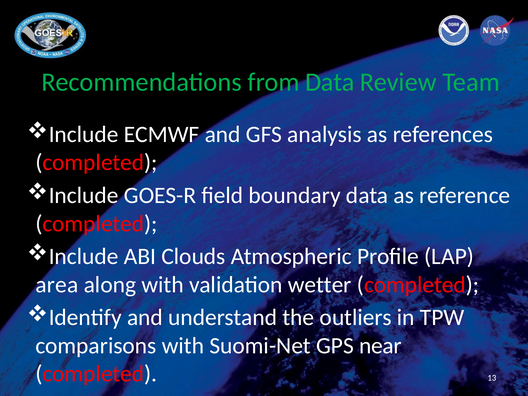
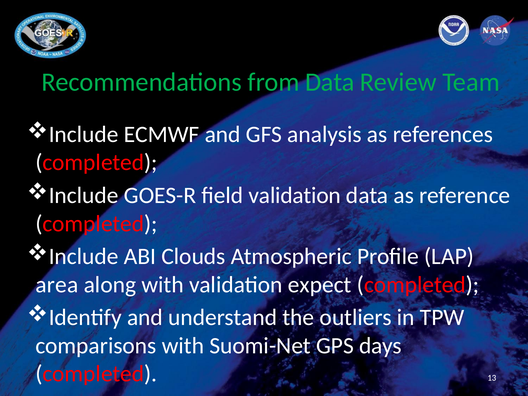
field boundary: boundary -> validation (295, 195)
wetter: wetter -> expect (320, 285)
near: near -> days (380, 346)
